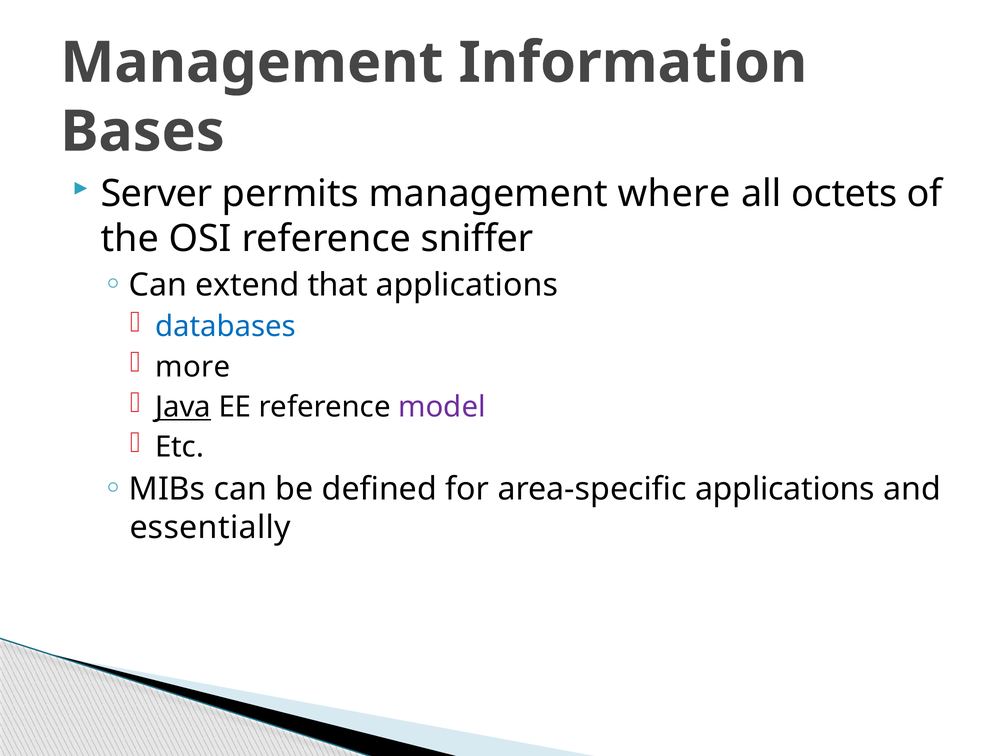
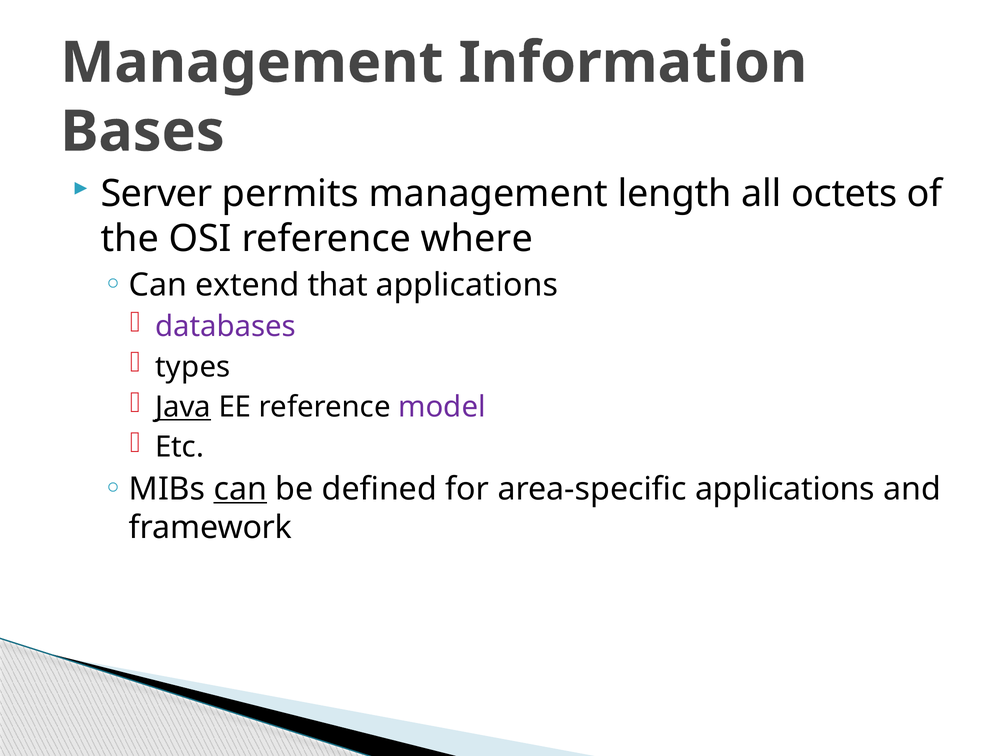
where: where -> length (675, 194)
sniffer: sniffer -> where (477, 239)
databases colour: blue -> purple (226, 327)
more: more -> types (193, 367)
can underline: none -> present (240, 489)
essentially: essentially -> framework (210, 528)
